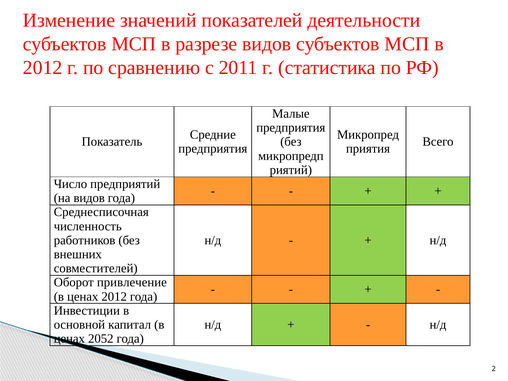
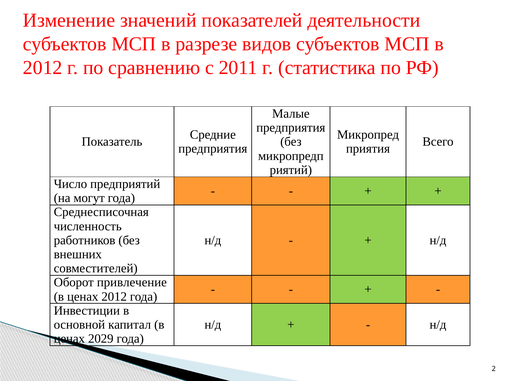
на видов: видов -> могут (89, 198)
2052: 2052 -> 2029 (101, 339)
